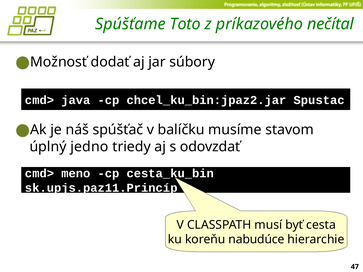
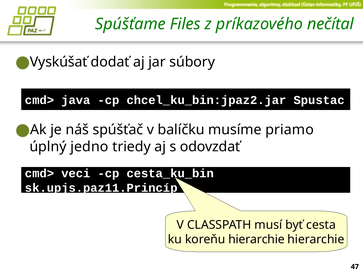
Toto: Toto -> Files (185, 24)
Možnosť: Možnosť -> Vyskúšať (59, 62)
stavom: stavom -> priamo (290, 130)
meno: meno -> veci (76, 174)
koreňu nabudúce: nabudúce -> hierarchie (256, 240)
